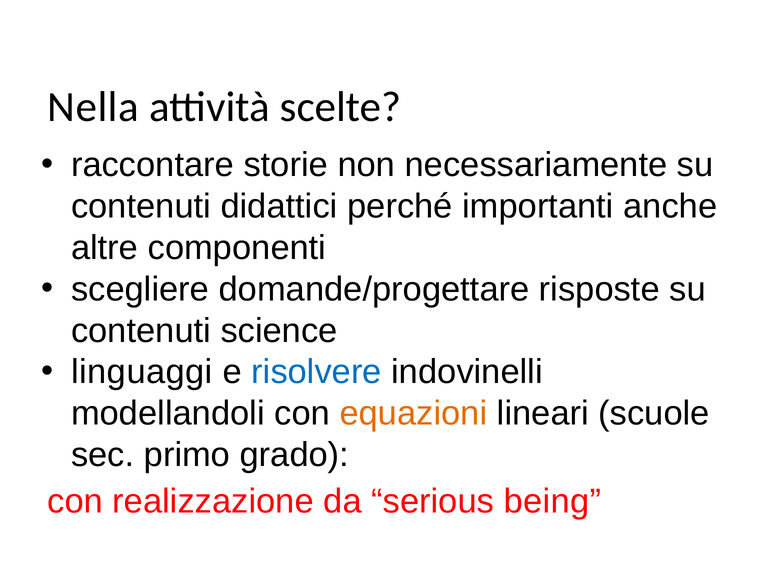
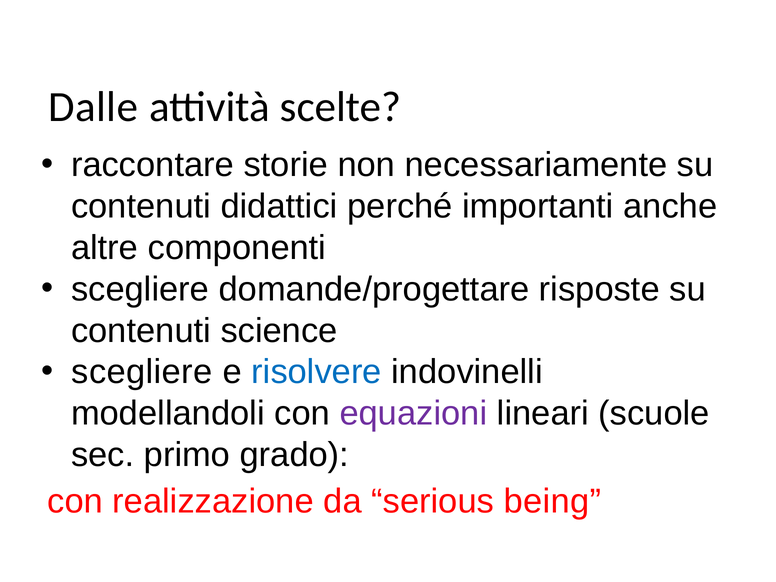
Nella: Nella -> Dalle (93, 107)
linguaggi: linguaggi -> scegliere (142, 372)
equazioni colour: orange -> purple (413, 413)
